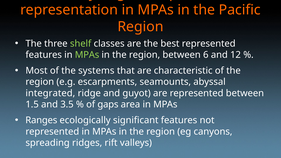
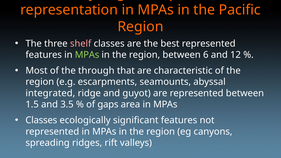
shelf colour: light green -> pink (81, 44)
systems: systems -> through (96, 71)
Ranges: Ranges -> Classes (41, 120)
